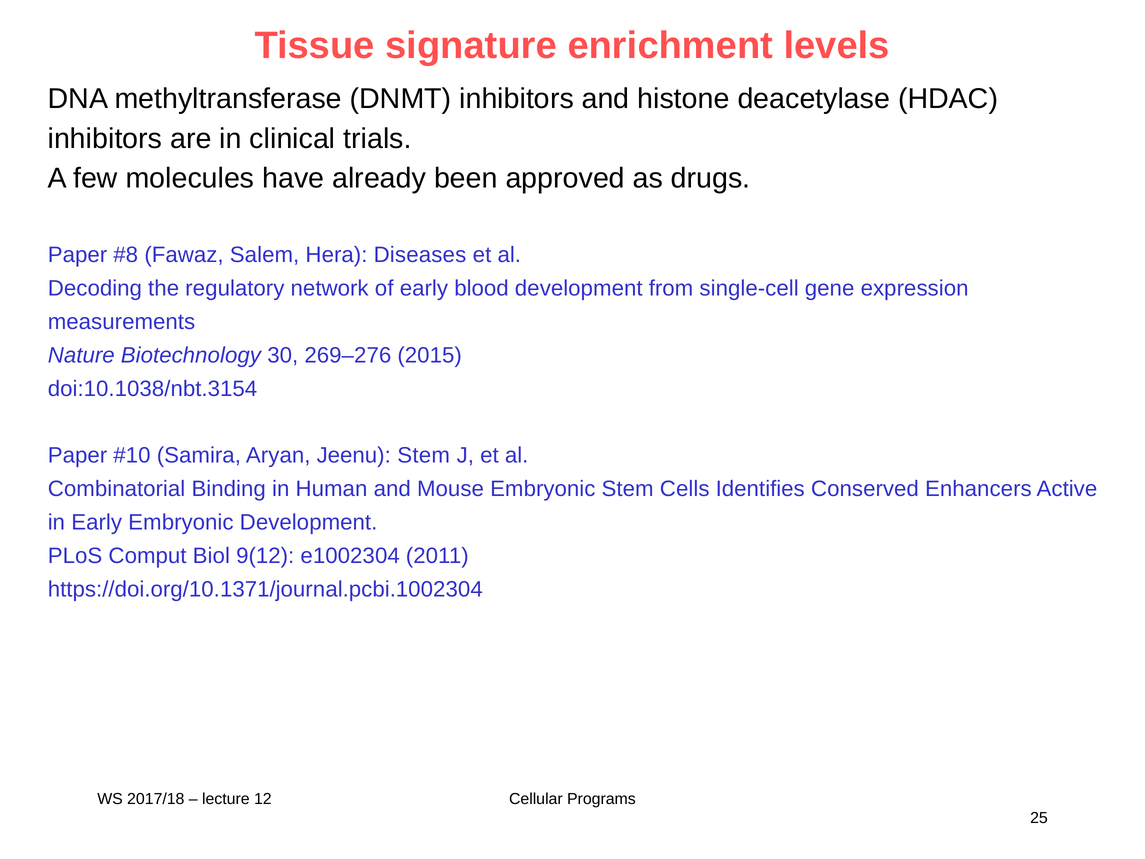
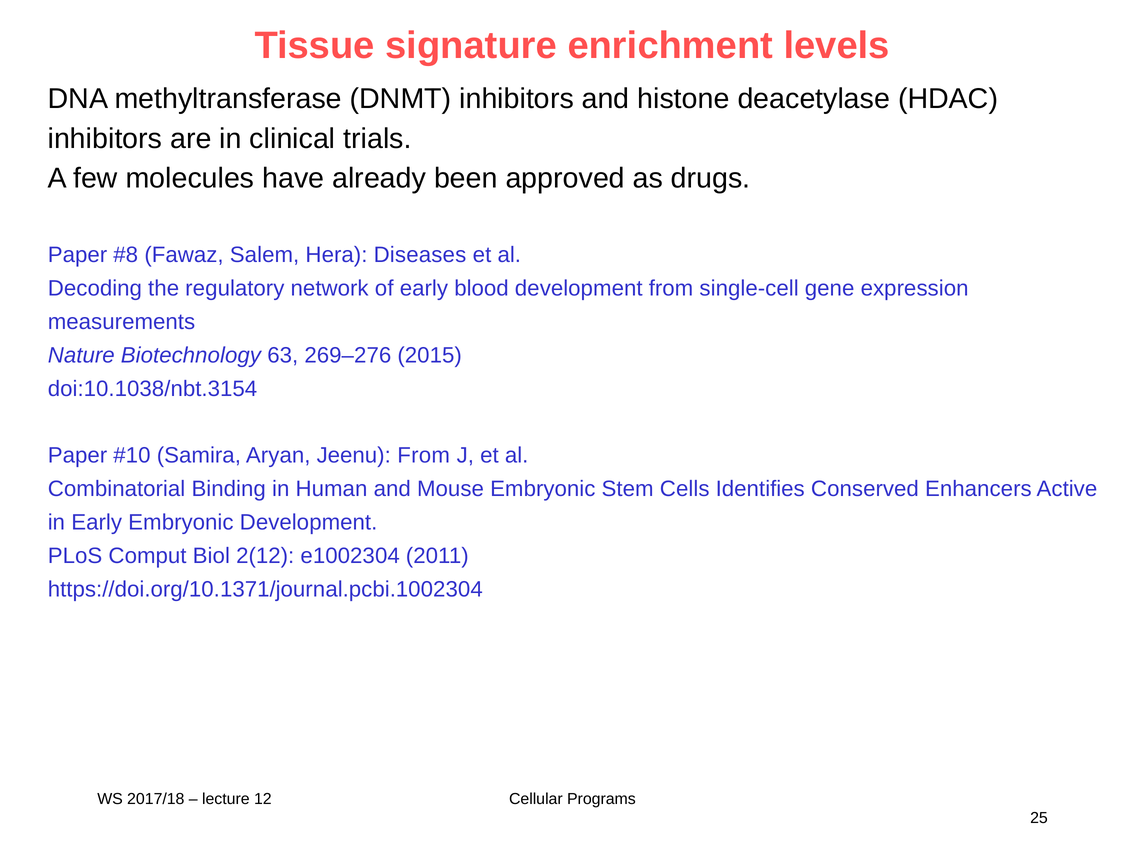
30: 30 -> 63 (283, 355)
Jeenu Stem: Stem -> From (424, 455)
9(12: 9(12 -> 2(12 (265, 556)
